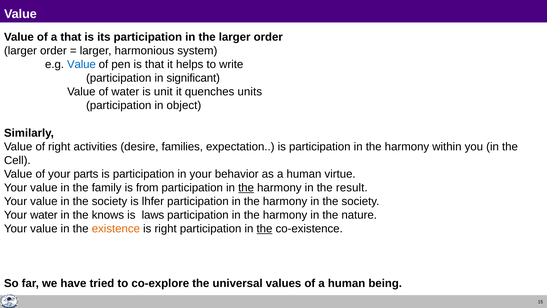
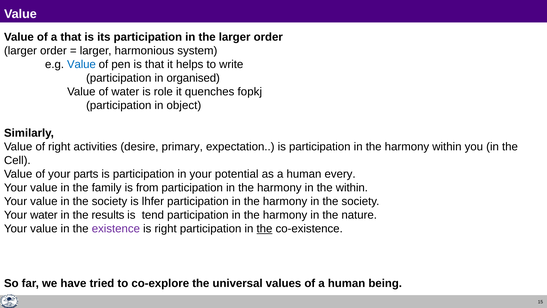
significant: significant -> organised (193, 78)
unit: unit -> role (163, 92)
units: units -> fopkj (250, 92)
families: families -> primary (182, 146)
behavior: behavior -> potential (237, 174)
virtue: virtue -> every (340, 174)
the underline: present -> none (246, 187)
the result: result -> within (352, 187)
knows: knows -> results (108, 215)
laws: laws -> tend (153, 215)
existence colour: orange -> purple (116, 229)
